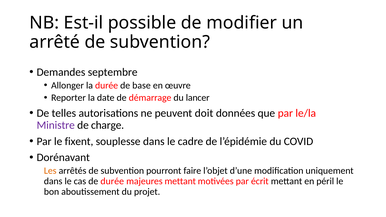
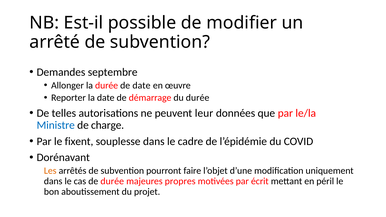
de base: base -> date (141, 85)
du lancer: lancer -> durée (198, 98)
doit: doit -> leur (204, 113)
Ministre colour: purple -> blue (56, 125)
majeures mettant: mettant -> propres (180, 181)
